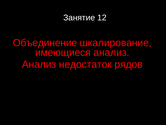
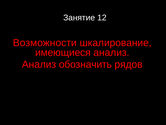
Объединение: Объединение -> Возможности (45, 43)
недостаток: недостаток -> обозначить (85, 64)
